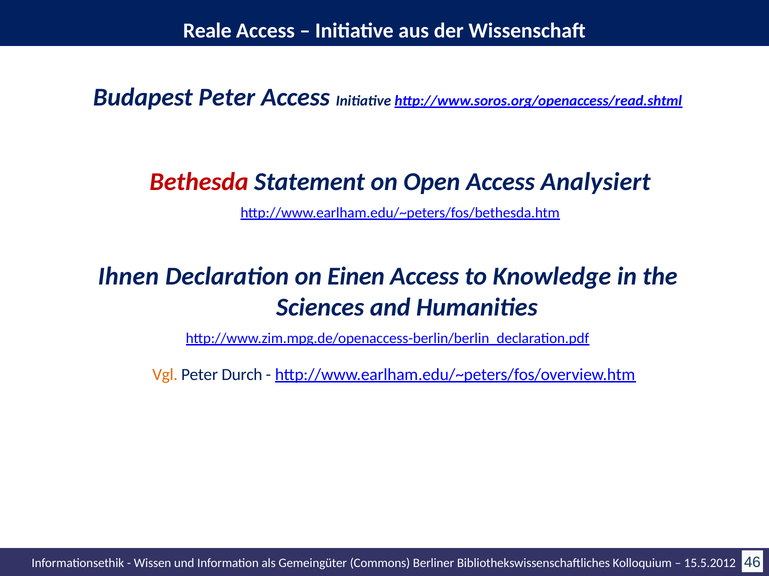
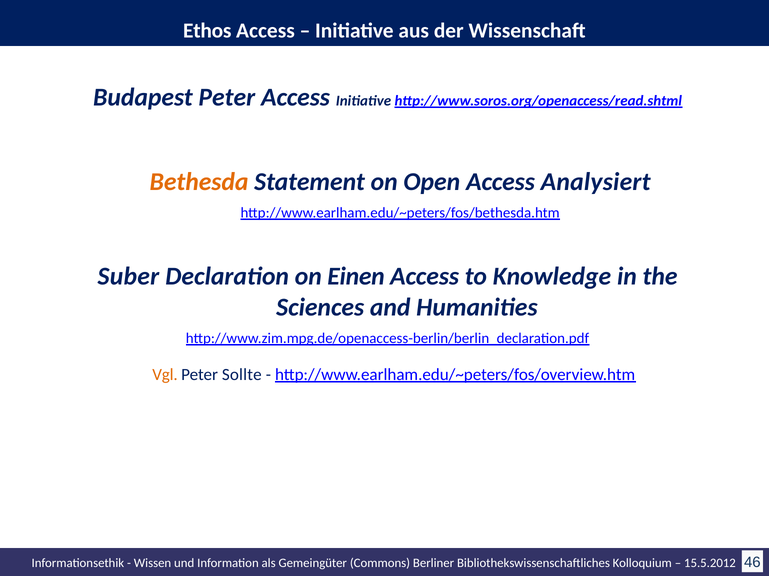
Reale: Reale -> Ethos (207, 31)
Bethesda colour: red -> orange (199, 182)
Ihnen: Ihnen -> Suber (128, 277)
Durch: Durch -> Sollte (242, 375)
